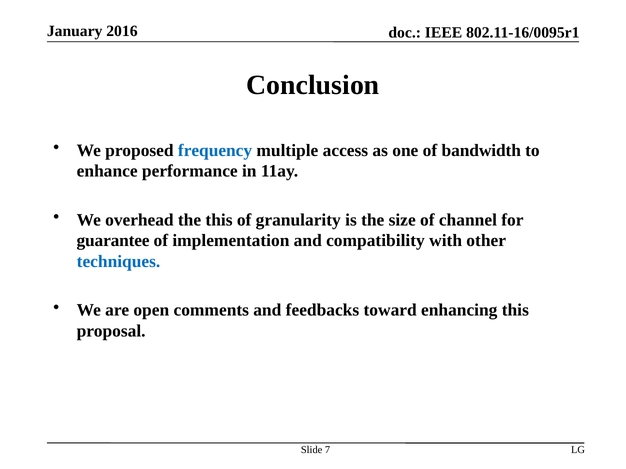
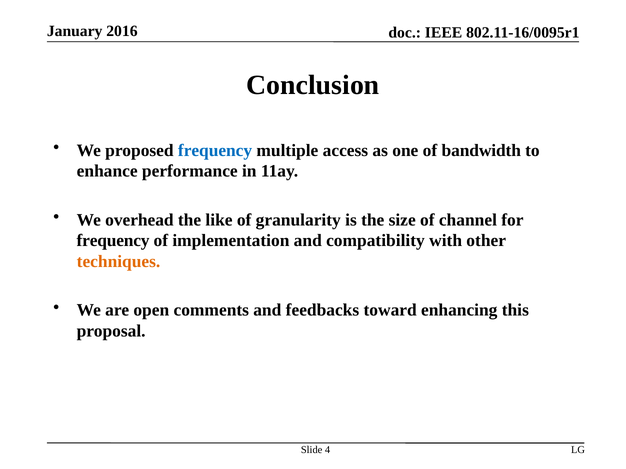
the this: this -> like (219, 220)
guarantee: guarantee -> frequency (113, 241)
techniques colour: blue -> orange (119, 262)
7: 7 -> 4 (328, 450)
